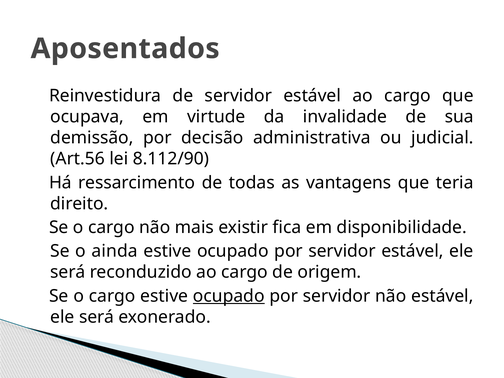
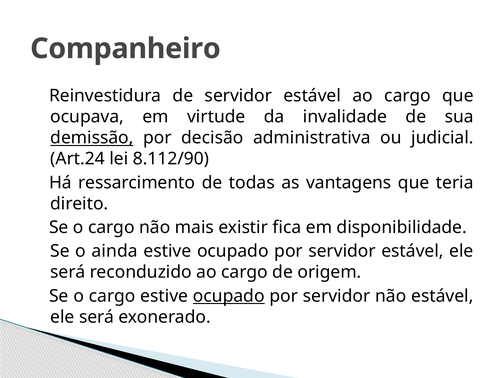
Aposentados: Aposentados -> Companheiro (125, 49)
demissão underline: none -> present (92, 138)
Art.56: Art.56 -> Art.24 (78, 159)
